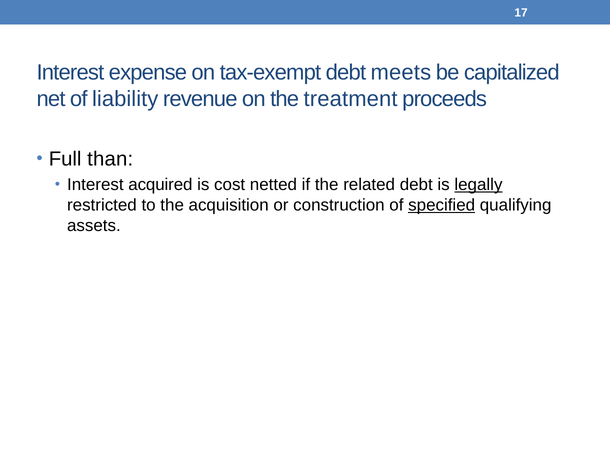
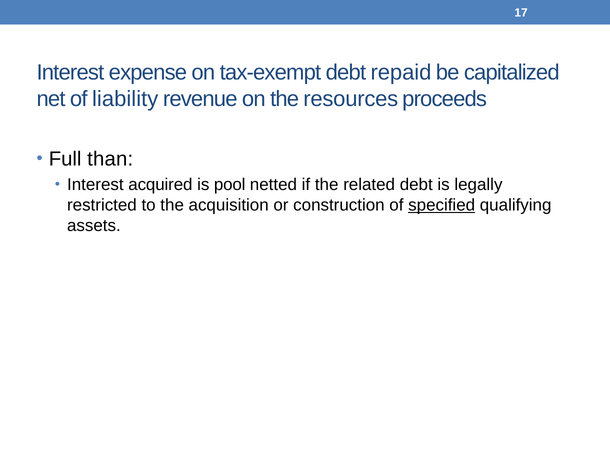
meets: meets -> repaid (401, 72)
treatment: treatment -> resources (351, 99)
cost: cost -> pool (230, 185)
legally underline: present -> none (478, 185)
